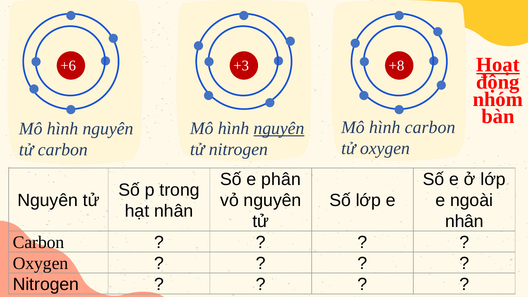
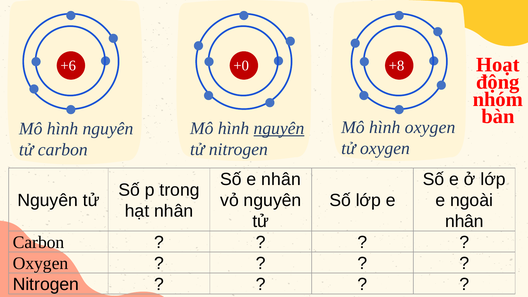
Hoạt underline: present -> none (498, 65)
+3: +3 -> +0 (241, 66)
hình carbon: carbon -> oxygen (430, 127)
e phân: phân -> nhân (281, 179)
